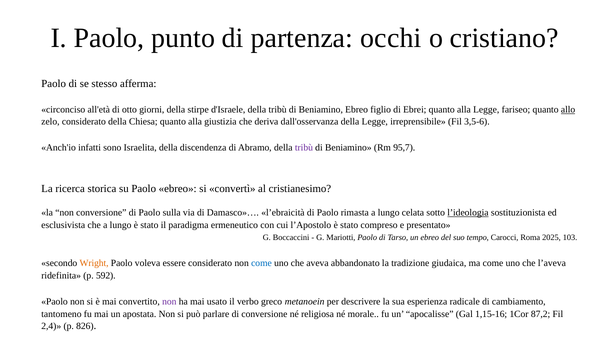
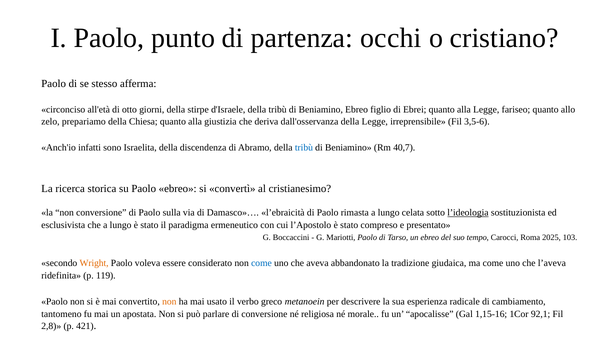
allo underline: present -> none (568, 109)
zelo considerato: considerato -> prepariamo (84, 122)
tribù colour: purple -> blue (304, 148)
95,7: 95,7 -> 40,7 (404, 148)
592: 592 -> 119 (106, 276)
non colour: purple -> orange (169, 302)
87,2: 87,2 -> 92,1 (541, 314)
2,4: 2,4 -> 2,8 (51, 326)
826: 826 -> 421 (85, 326)
